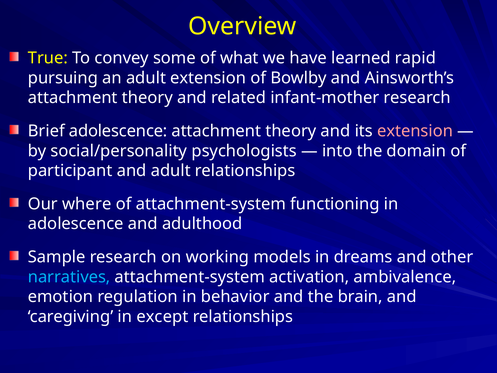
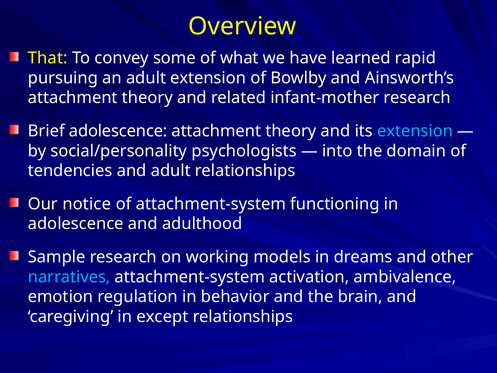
True: True -> That (48, 58)
extension colour: pink -> light blue (415, 131)
participant: participant -> tendencies (70, 171)
where: where -> notice (87, 204)
